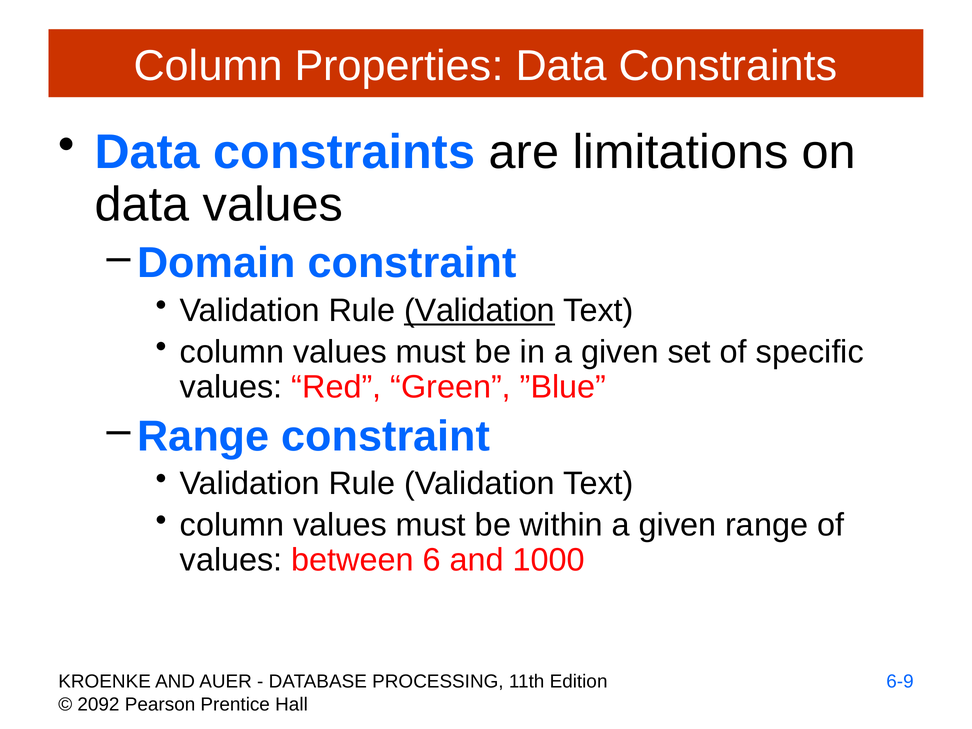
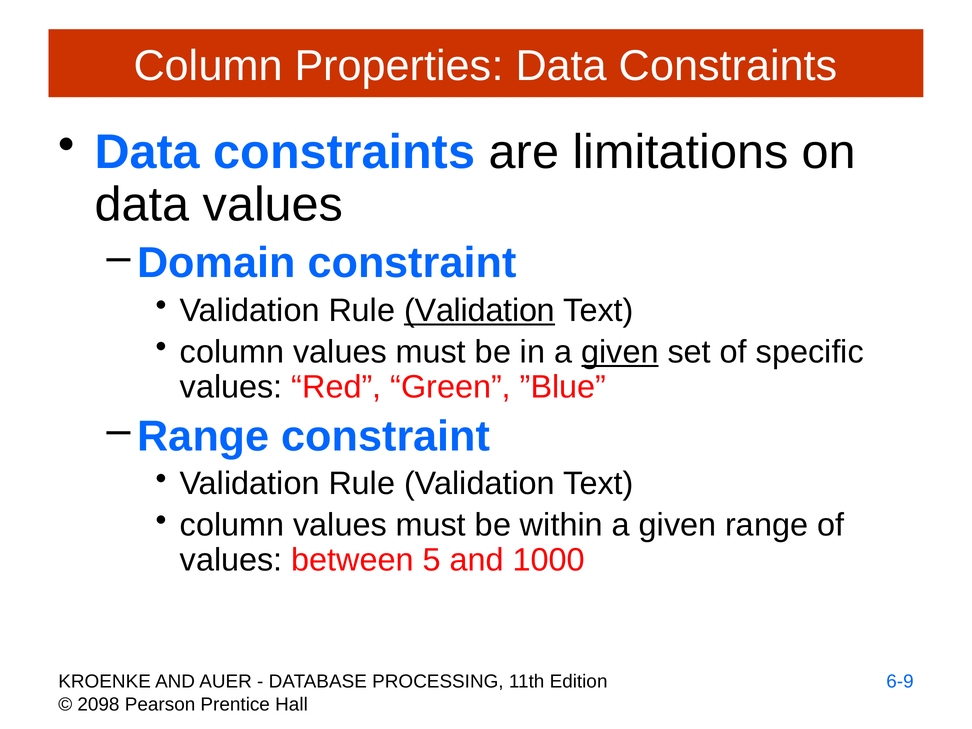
given underline: none -> present (620, 352)
6: 6 -> 5 (432, 560)
2092: 2092 -> 2098 (98, 704)
